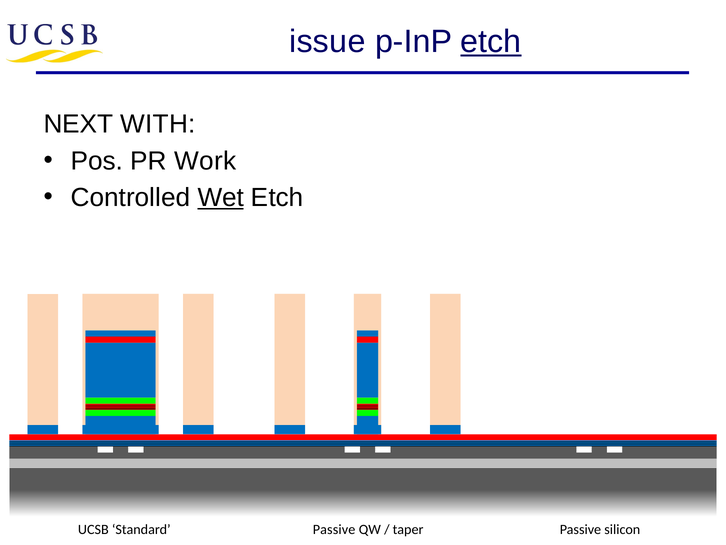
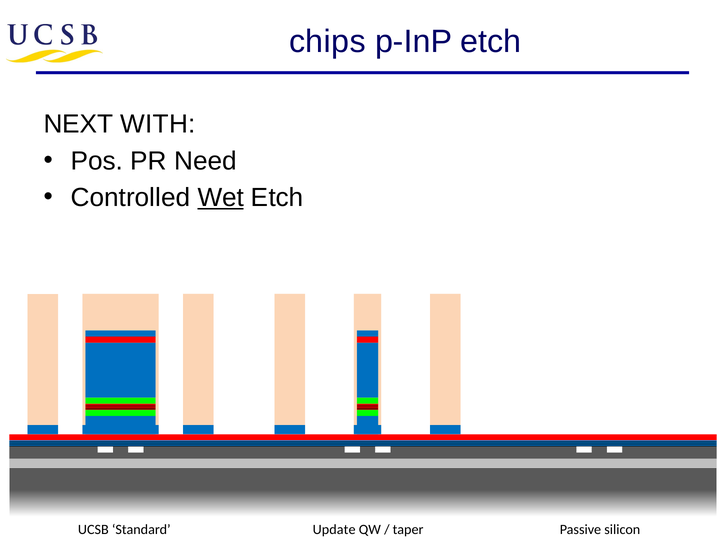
issue: issue -> chips (327, 42)
etch underline: present -> none (491, 42)
Work: Work -> Need (206, 161)
Standard Passive: Passive -> Update (334, 529)
